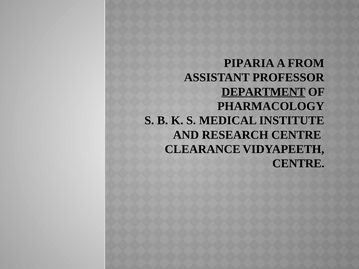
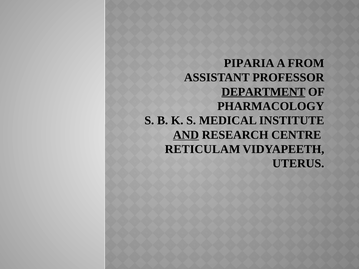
AND underline: none -> present (186, 135)
CLEARANCE: CLEARANCE -> RETICULAM (203, 149)
CENTRE: CENTRE -> UTERUS (298, 164)
